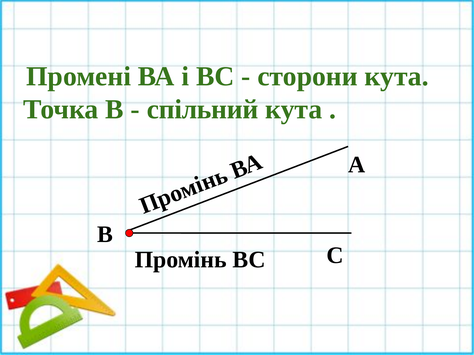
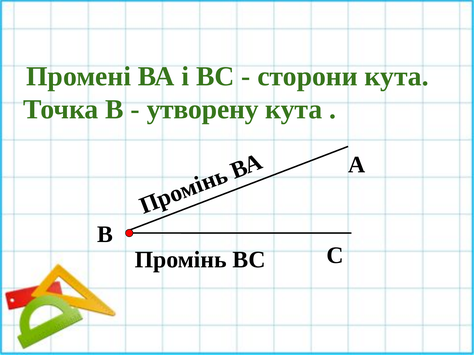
спільний: спільний -> утворену (203, 110)
